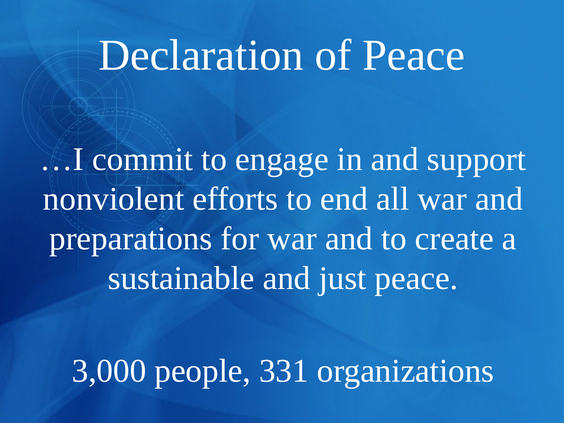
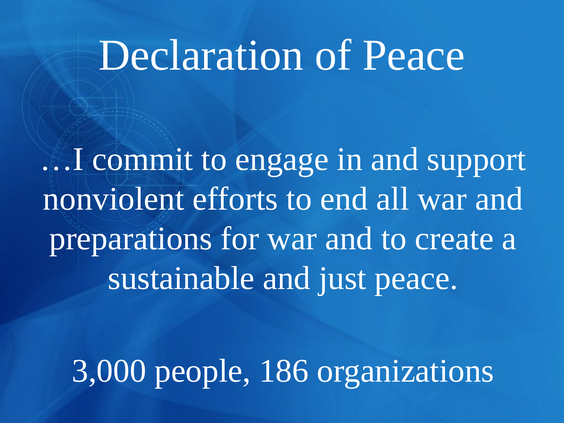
331: 331 -> 186 (284, 371)
